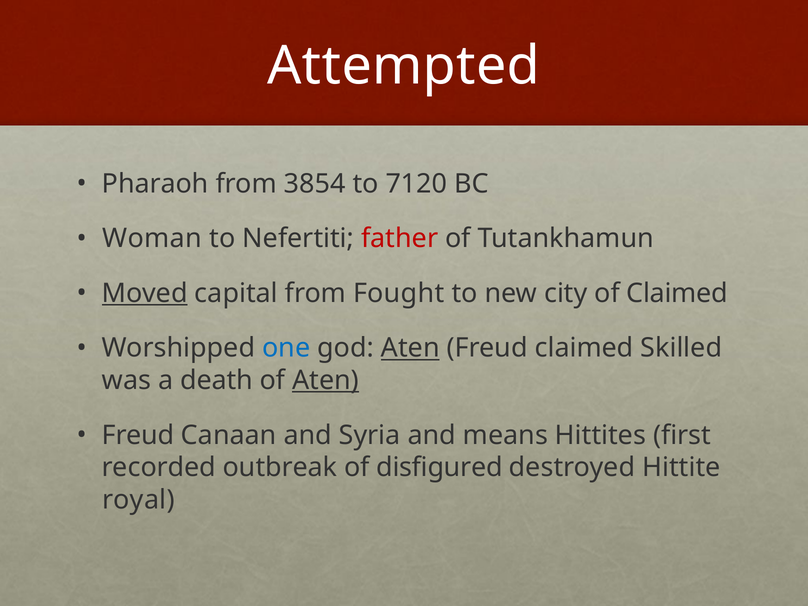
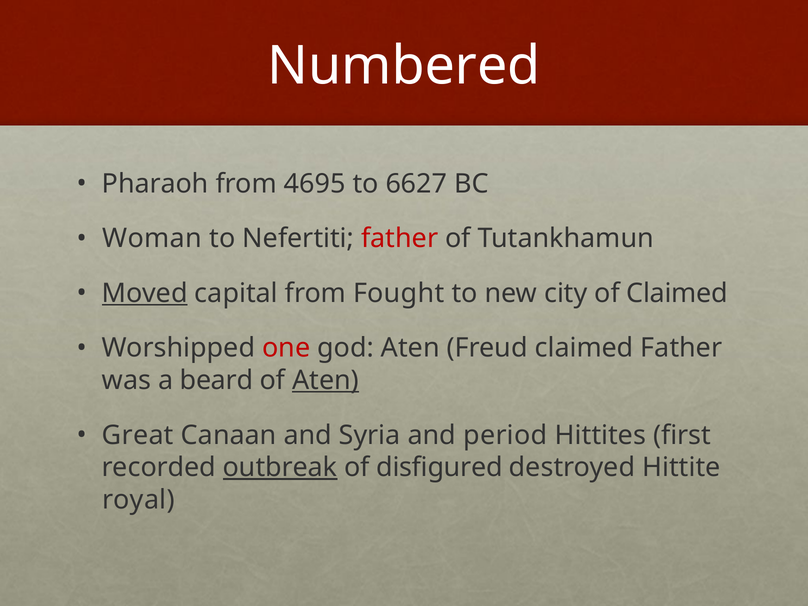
Attempted: Attempted -> Numbered (404, 66)
3854: 3854 -> 4695 (315, 184)
7120: 7120 -> 6627 (416, 184)
one colour: blue -> red (286, 348)
Aten underline: present -> none (410, 348)
claimed Skilled: Skilled -> Father (681, 348)
death: death -> beard (217, 380)
Freud: Freud -> Great (138, 435)
means: means -> period (505, 435)
outbreak underline: none -> present (280, 467)
